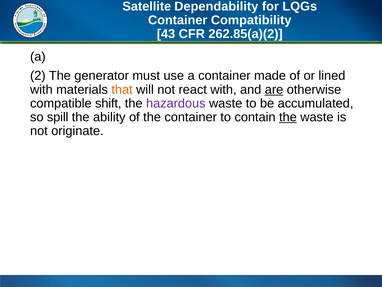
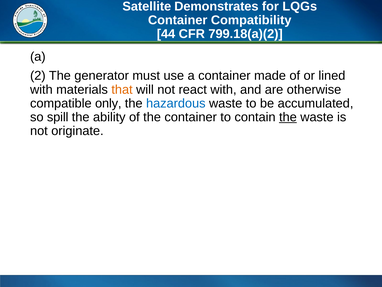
Dependability: Dependability -> Demonstrates (216, 6)
43: 43 -> 44 (166, 34)
262.85(a)(2: 262.85(a)(2 -> 799.18(a)(2 (246, 34)
are underline: present -> none (274, 89)
shift: shift -> only (108, 103)
hazardous colour: purple -> blue (176, 103)
